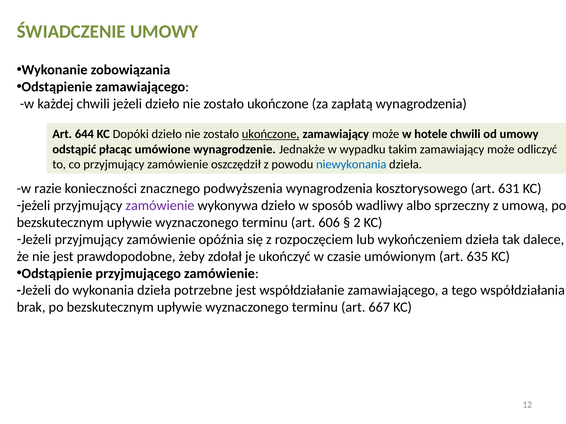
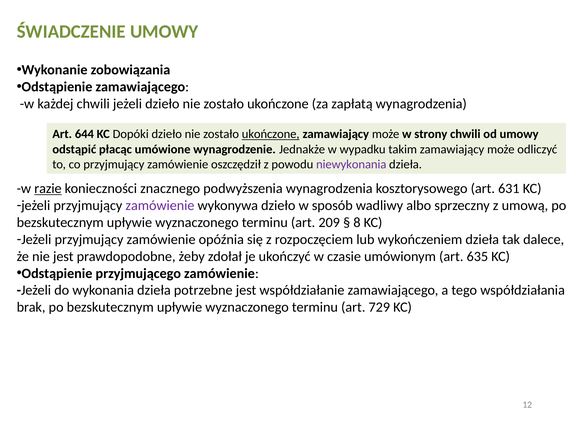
hotele: hotele -> strony (431, 134)
niewykonania colour: blue -> purple (351, 164)
razie underline: none -> present (48, 189)
606: 606 -> 209 (329, 223)
2: 2 -> 8 (357, 223)
667: 667 -> 729 (379, 308)
